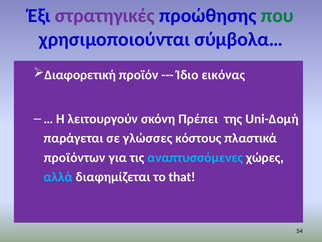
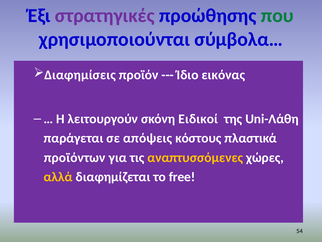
Διαφορετική: Διαφορετική -> Διαφημίσεις (80, 75)
Πρέπει: Πρέπει -> Ειδικοί (198, 119)
Uni-Δομή: Uni-Δομή -> Uni-Λάθη (272, 119)
γλώσσες: γλώσσες -> απόψεις (148, 138)
αναπτυσσόμενες colour: light blue -> yellow (195, 157)
αλλά colour: light blue -> yellow (58, 177)
that: that -> free (182, 177)
